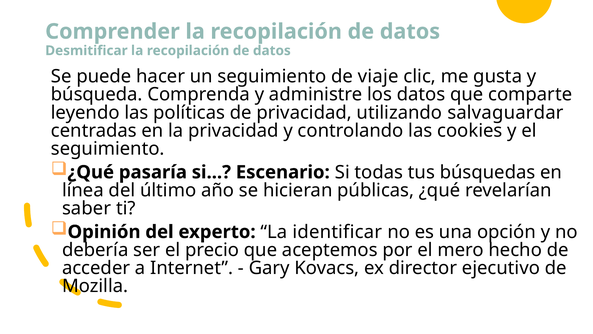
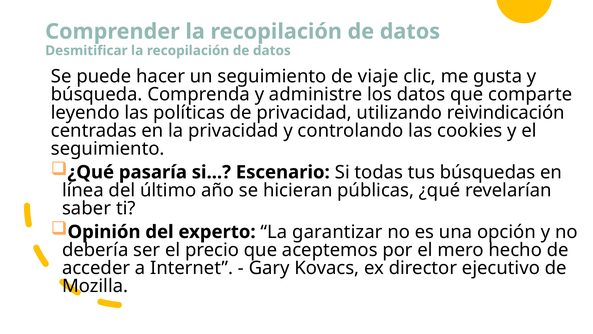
salvaguardar: salvaguardar -> reivindicación (506, 112)
identificar: identificar -> garantizar (337, 232)
